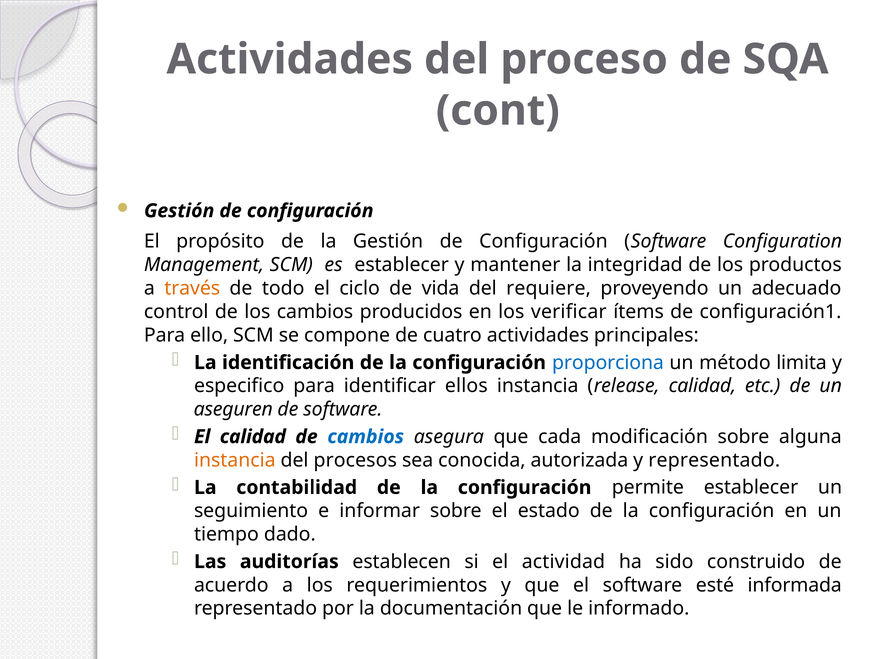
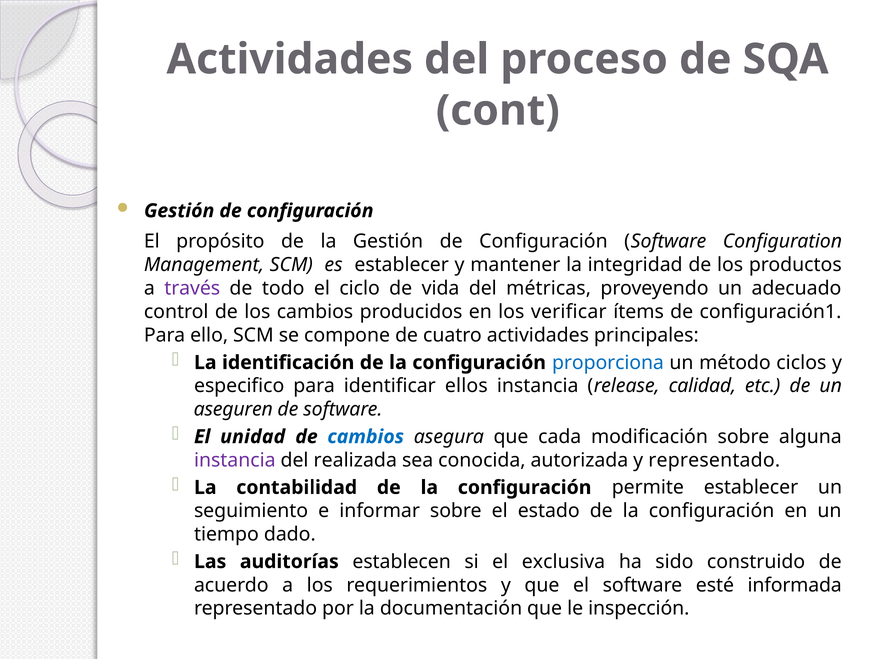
través colour: orange -> purple (192, 288)
requiere: requiere -> métricas (549, 288)
limita: limita -> ciclos (801, 362)
El calidad: calidad -> unidad (253, 436)
instancia colour: orange -> purple (235, 460)
procesos: procesos -> realizada (355, 460)
actividad: actividad -> exclusiva (563, 561)
informado: informado -> inspección (639, 608)
